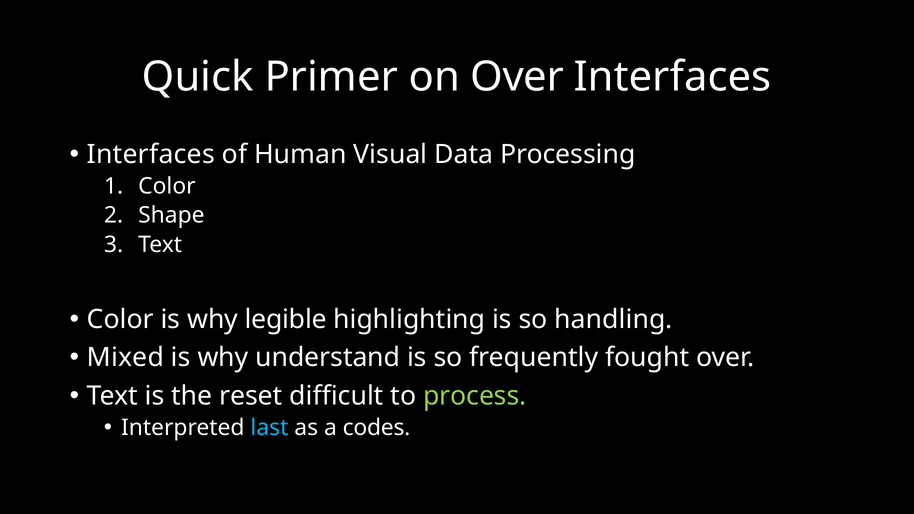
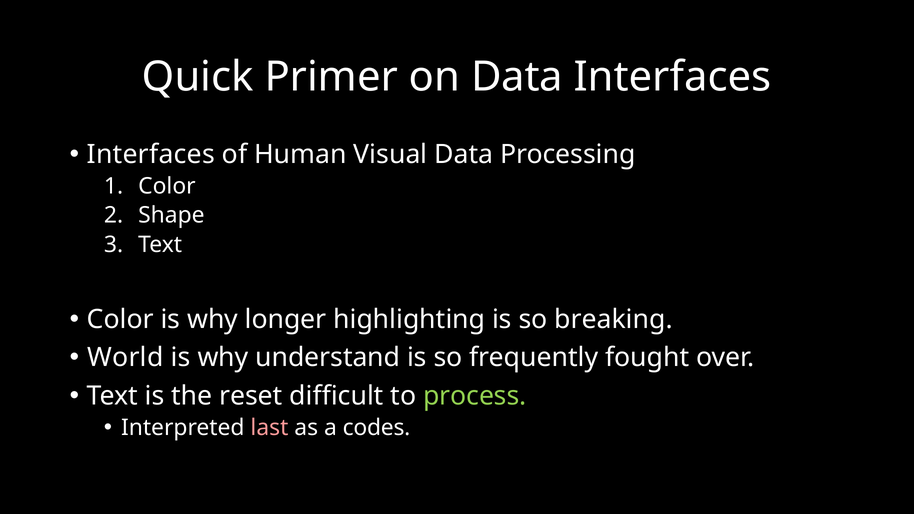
on Over: Over -> Data (517, 77)
legible: legible -> longer (286, 319)
handling: handling -> breaking (614, 319)
Mixed: Mixed -> World (125, 358)
last colour: light blue -> pink (269, 428)
